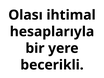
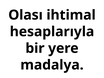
becerikli: becerikli -> madalya (52, 65)
